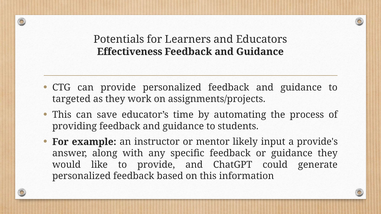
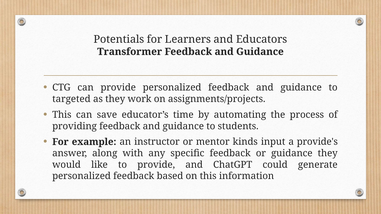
Effectiveness: Effectiveness -> Transformer (130, 52)
likely: likely -> kinds (245, 142)
